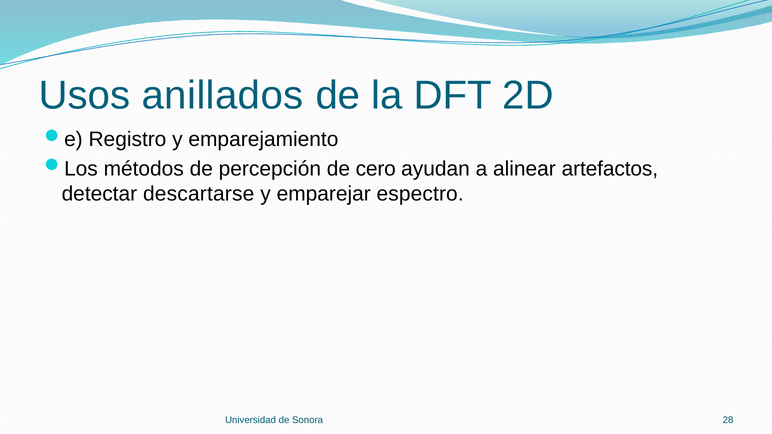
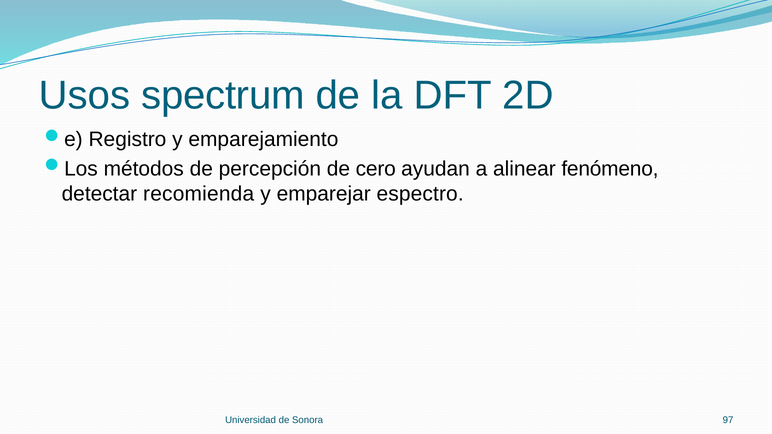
anillados: anillados -> spectrum (223, 96)
artefactos: artefactos -> fenómeno (610, 169)
descartarse: descartarse -> recomienda (199, 194)
28: 28 -> 97 (728, 420)
